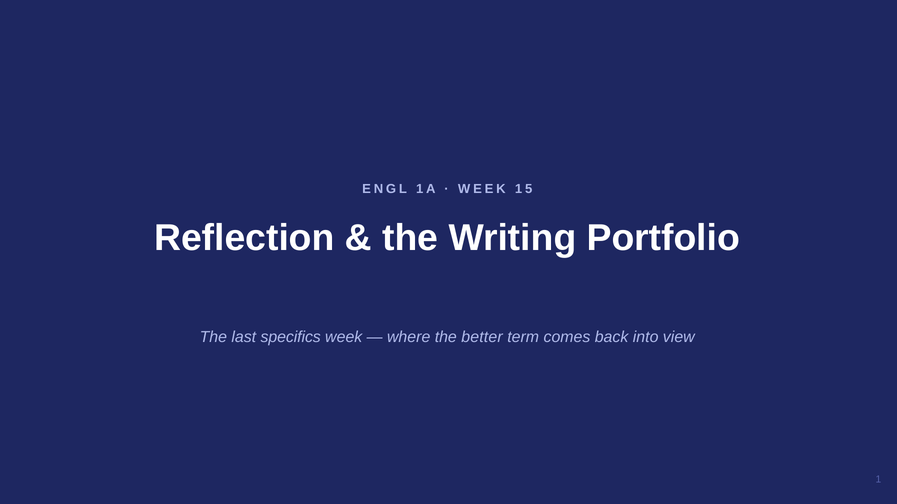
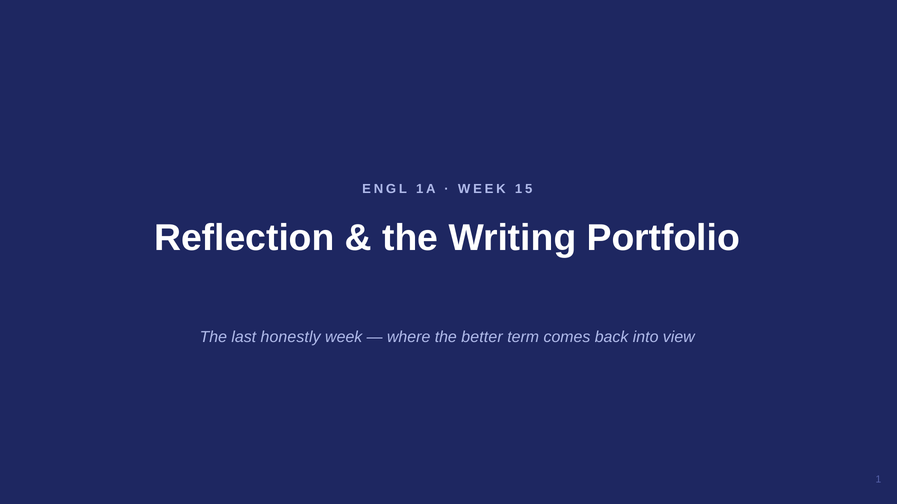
specifics: specifics -> honestly (291, 337)
